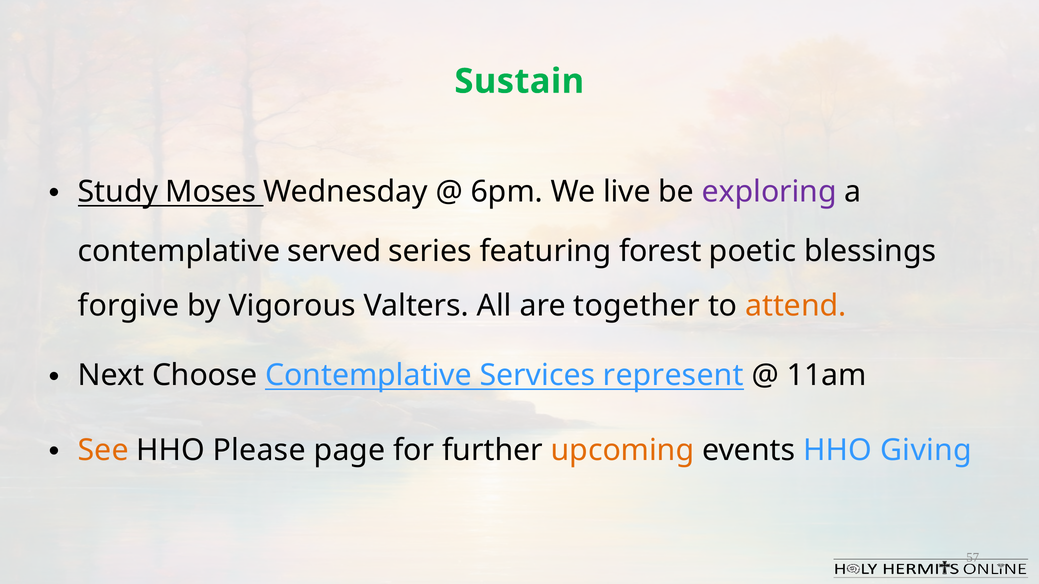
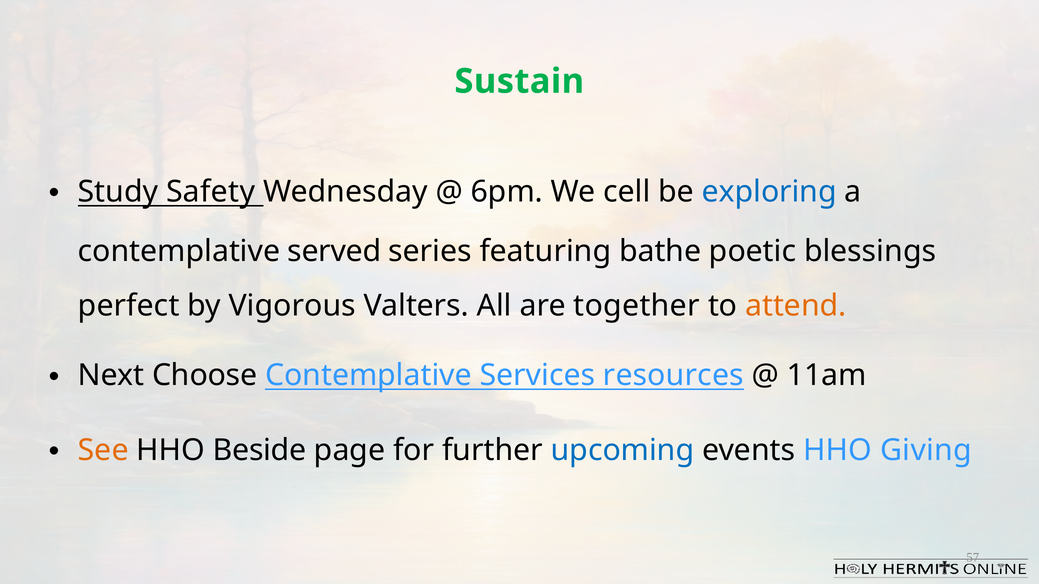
Moses: Moses -> Safety (211, 192)
live: live -> cell (627, 192)
exploring colour: purple -> blue (769, 192)
forest: forest -> bathe (660, 251)
forgive: forgive -> perfect (129, 306)
represent: represent -> resources (673, 376)
Please: Please -> Beside (260, 450)
upcoming colour: orange -> blue (623, 450)
